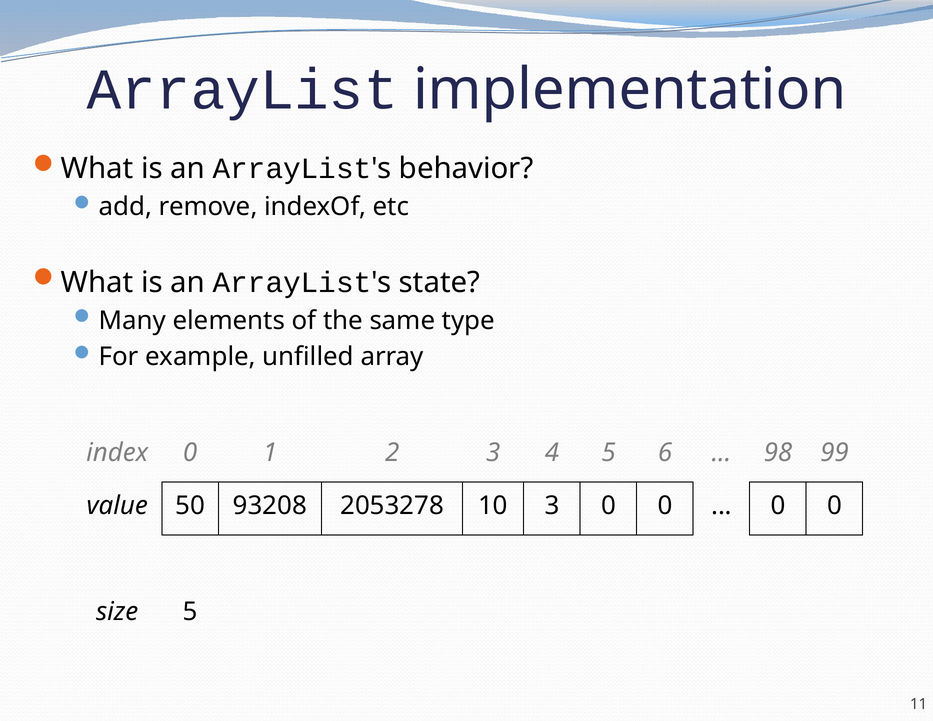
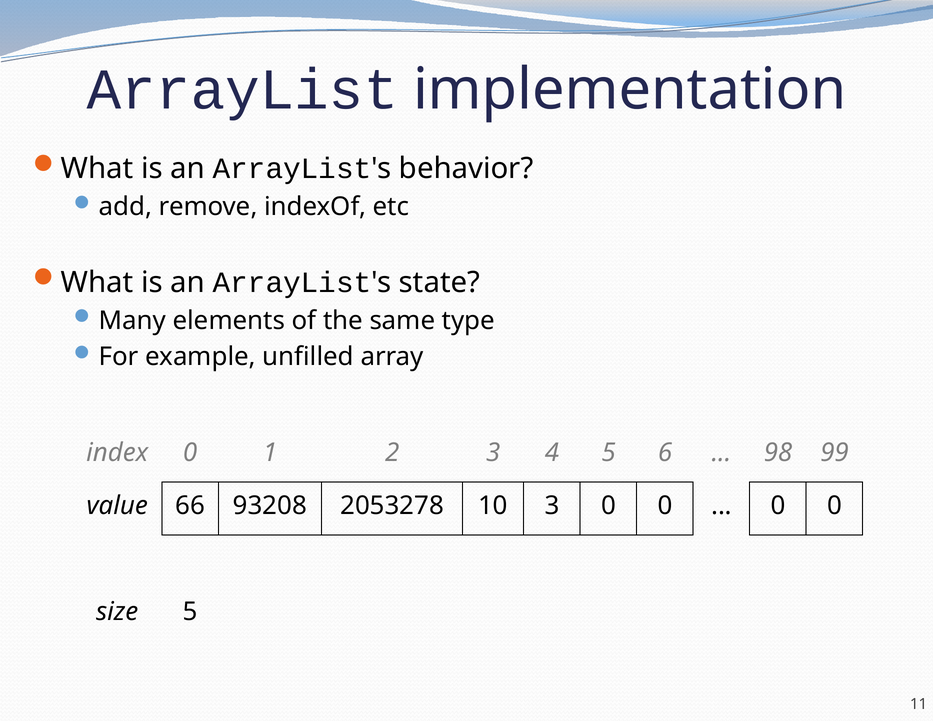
50: 50 -> 66 (190, 506)
